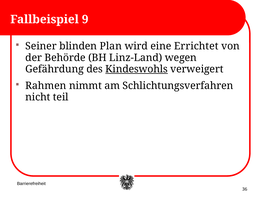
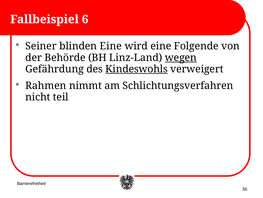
9: 9 -> 6 (85, 19)
blinden Plan: Plan -> Eine (111, 46)
Errichtet: Errichtet -> Folgende (196, 46)
wegen underline: none -> present (181, 57)
